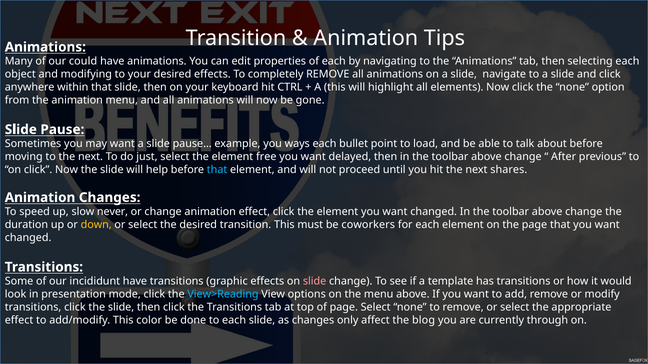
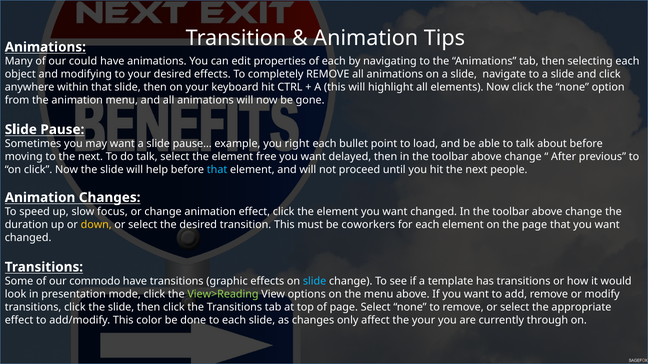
ways: ways -> right (297, 144)
do just: just -> talk (147, 157)
shares: shares -> people (509, 170)
never: never -> focus (112, 212)
incididunt: incididunt -> commodo (95, 282)
slide colour: pink -> light blue (315, 282)
View>Reading colour: light blue -> light green (223, 295)
the blog: blog -> your (424, 321)
